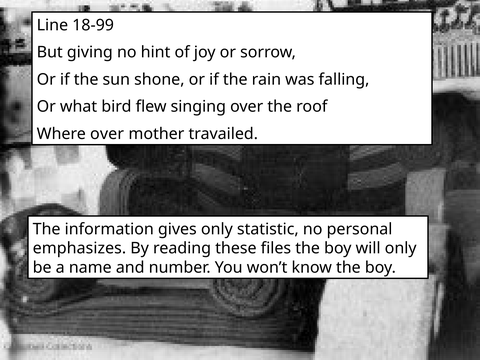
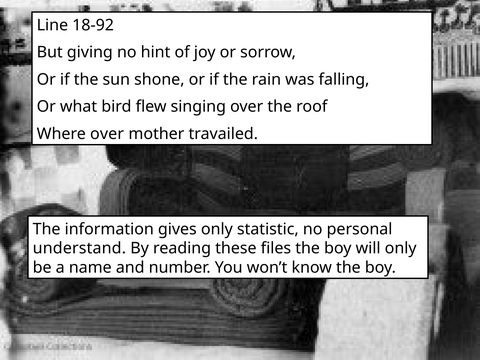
18-99: 18-99 -> 18-92 (93, 25)
emphasizes: emphasizes -> understand (79, 248)
